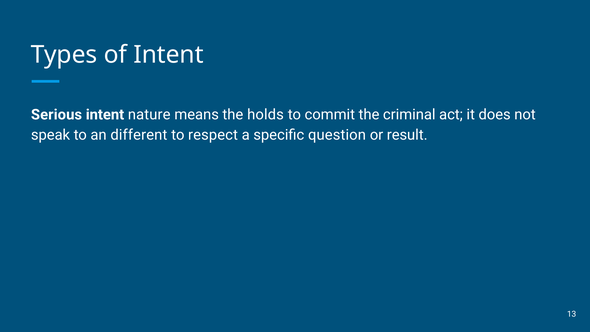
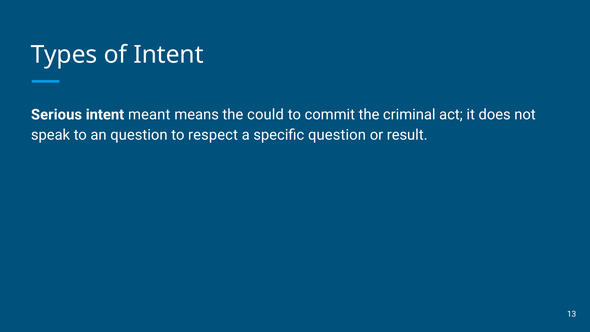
nature: nature -> meant (149, 115)
holds: holds -> could (266, 115)
an different: different -> question (139, 135)
